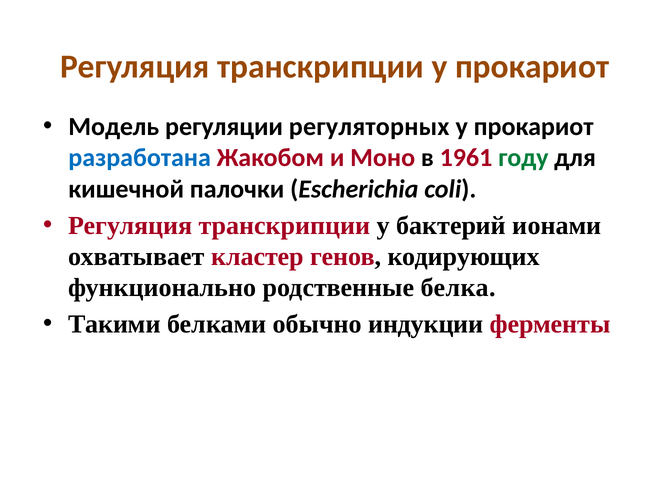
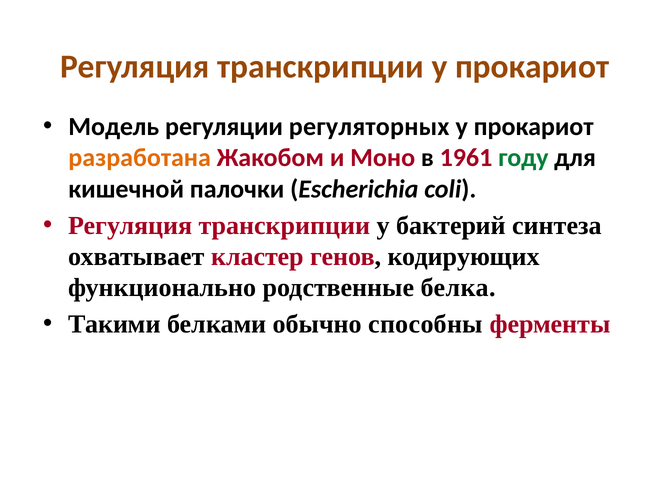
разработана colour: blue -> orange (140, 158)
ионами: ионами -> синтеза (557, 226)
индукции: индукции -> способны (426, 324)
